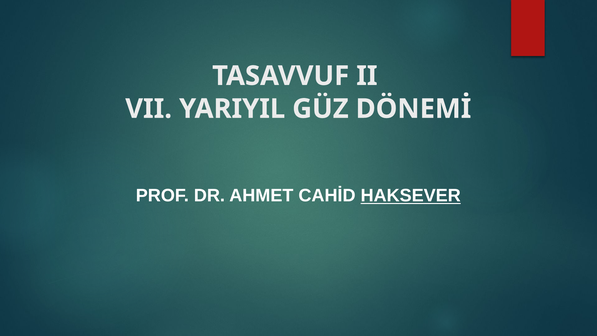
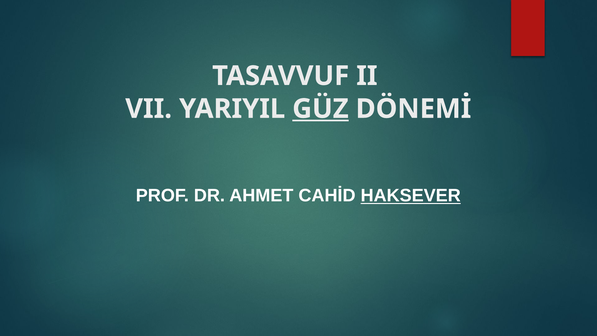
GÜZ underline: none -> present (320, 109)
